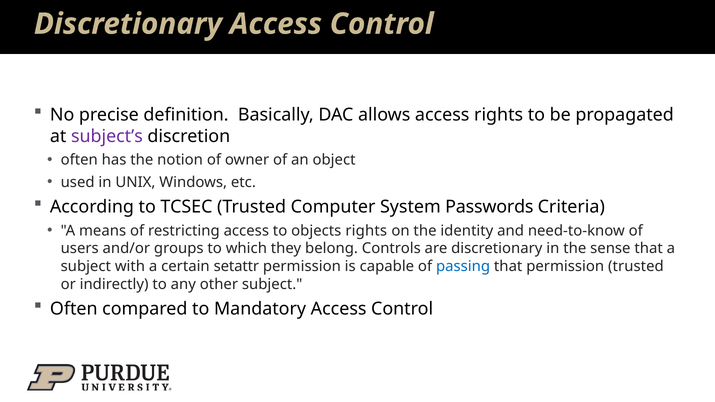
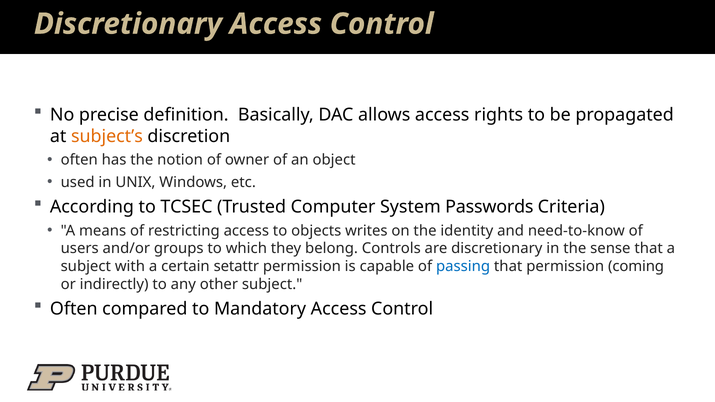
subject’s colour: purple -> orange (107, 136)
objects rights: rights -> writes (366, 231)
permission trusted: trusted -> coming (636, 267)
